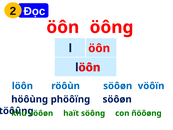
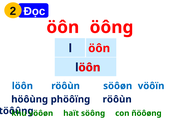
phöôïng söôøn: söôøn -> röôùn (117, 99)
